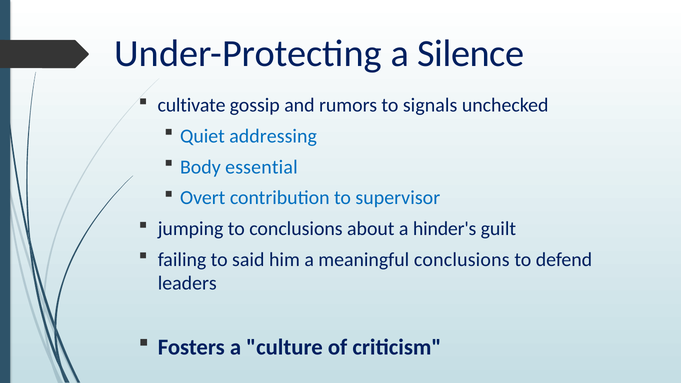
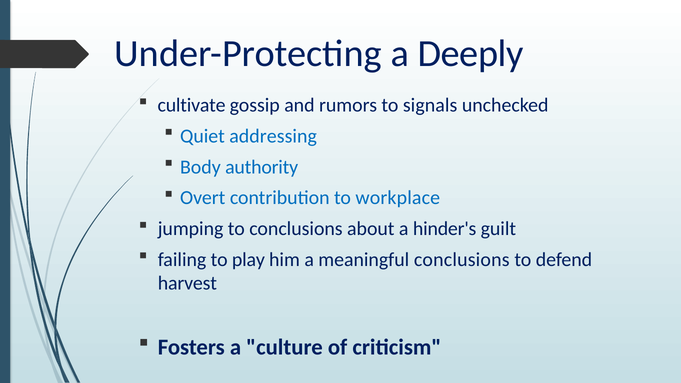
Silence: Silence -> Deeply (471, 54)
essential: essential -> authority (262, 167)
supervisor: supervisor -> workplace (398, 198)
said: said -> play (248, 260)
leaders: leaders -> harvest (187, 283)
